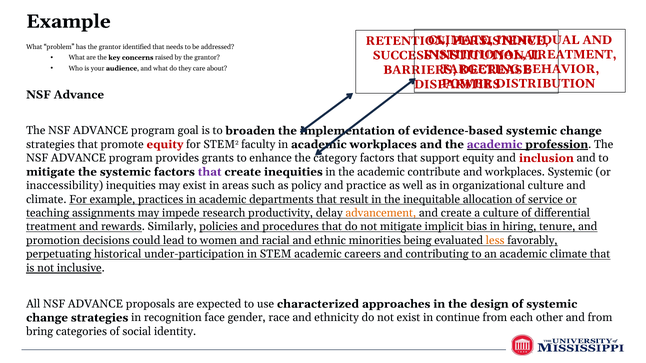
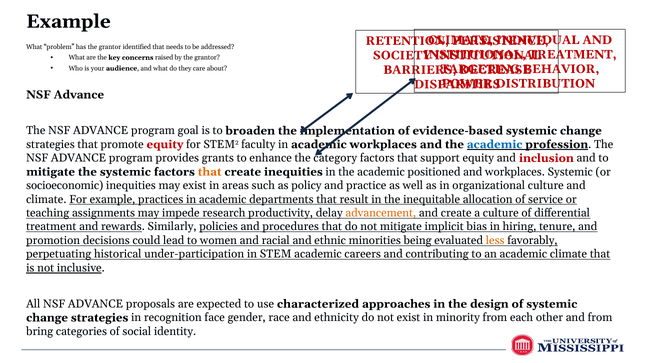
SUCCESS: SUCCESS -> SOCIETY (402, 55)
academic colour: purple -> blue (495, 145)
that colour: purple -> orange (210, 172)
contribute: contribute -> positioned (434, 172)
inaccessibility: inaccessibility -> socioeconomic (65, 186)
continue: continue -> minority (458, 318)
